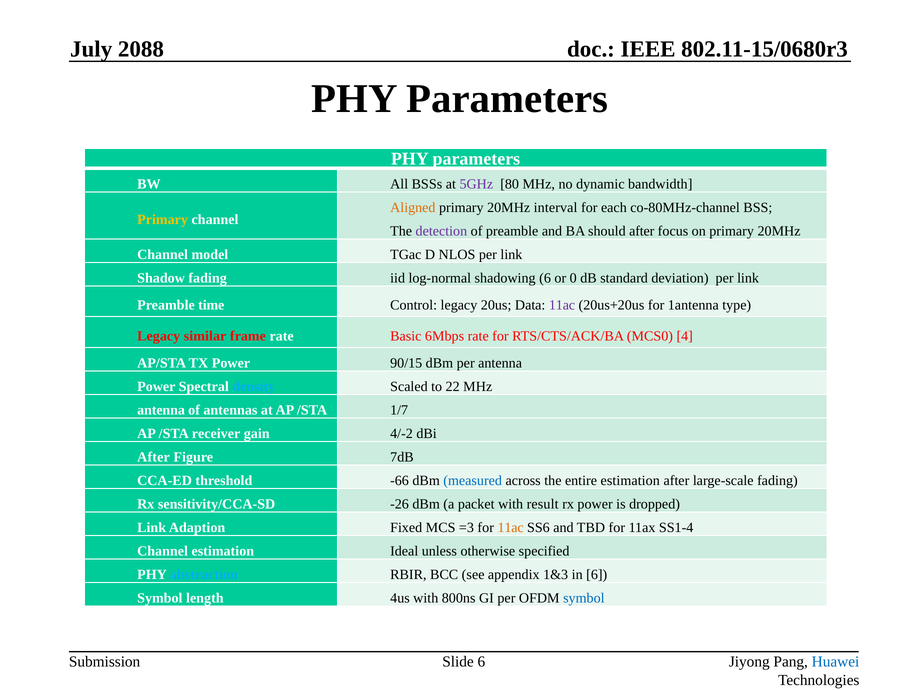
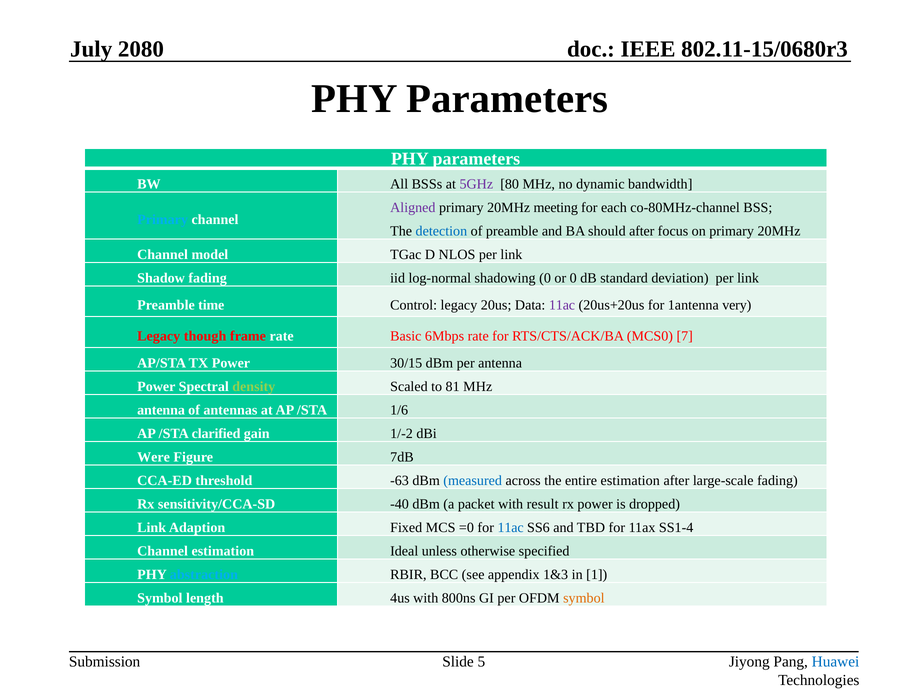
2088: 2088 -> 2080 (141, 49)
Aligned colour: orange -> purple (413, 208)
interval: interval -> meeting (556, 208)
Primary colour: yellow -> light blue (163, 219)
detection colour: purple -> blue (441, 231)
shadowing 6: 6 -> 0 (545, 278)
type: type -> very (737, 305)
similar: similar -> though (205, 336)
4: 4 -> 7 (685, 336)
90/15: 90/15 -> 30/15 (406, 363)
density colour: light blue -> light green (254, 387)
22: 22 -> 81 (453, 387)
1/7: 1/7 -> 1/6 (399, 410)
receiver: receiver -> clarified (216, 434)
4/-2: 4/-2 -> 1/-2 (402, 434)
After: After -> Were (154, 457)
-66: -66 -> -63 (400, 481)
-26: -26 -> -40 (400, 504)
=3: =3 -> =0 (466, 528)
11ac colour: orange -> blue (511, 528)
in 6: 6 -> 1 (597, 575)
symbol colour: blue -> orange (584, 598)
Slide 6: 6 -> 5 (481, 662)
